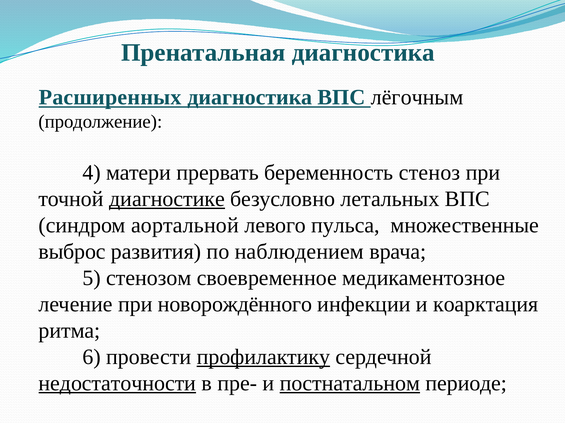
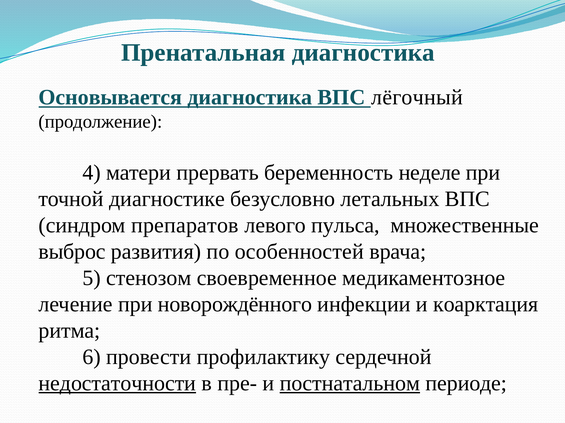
Расширенных: Расширенных -> Основывается (110, 98)
лёгочным: лёгочным -> лёгочный (417, 98)
стеноз: стеноз -> неделе (430, 173)
диагностике underline: present -> none (167, 199)
аортальной: аортальной -> препаратов (185, 226)
наблюдением: наблюдением -> особенностей (299, 252)
профилактику underline: present -> none (263, 358)
